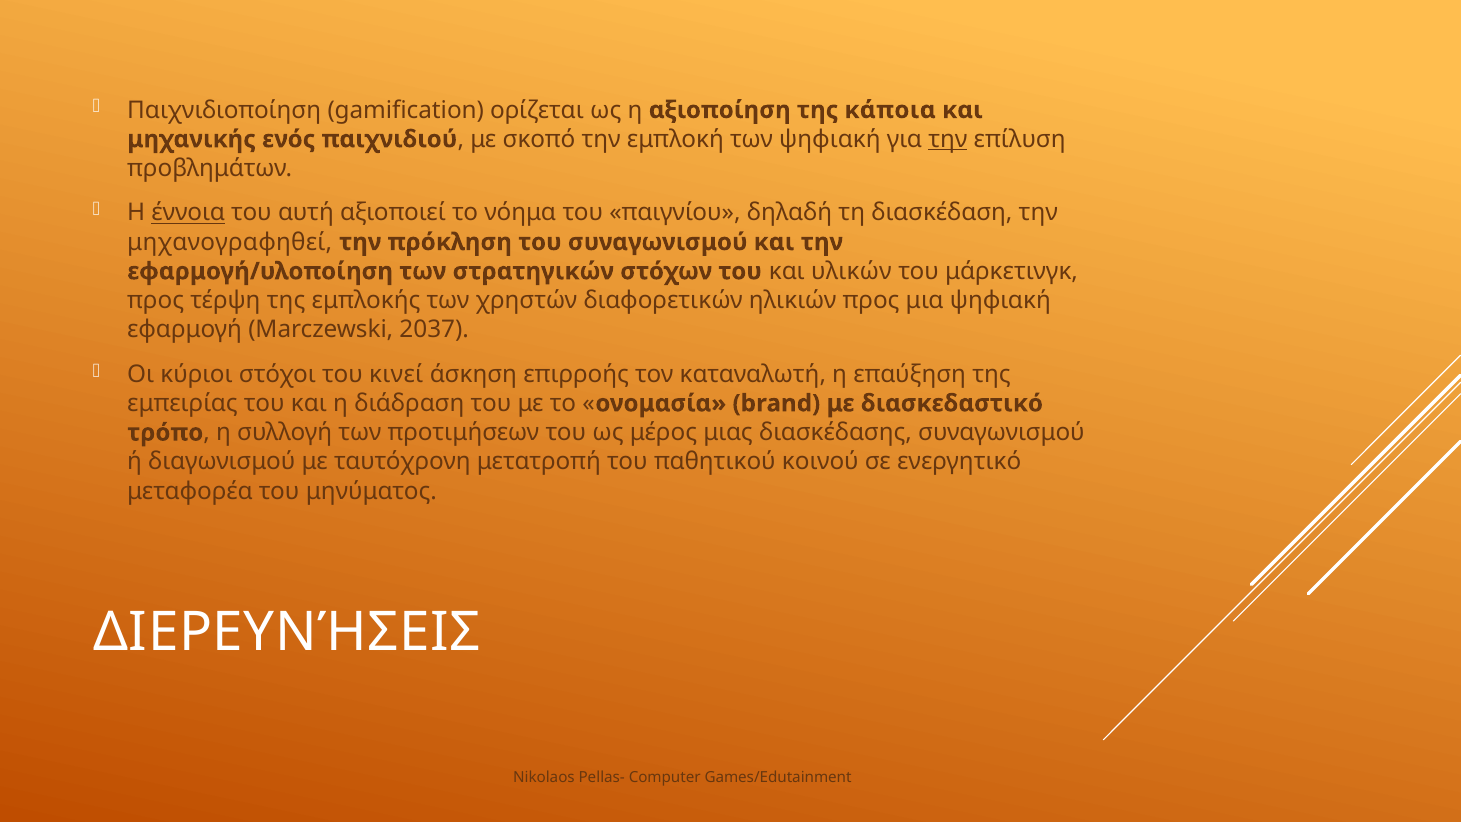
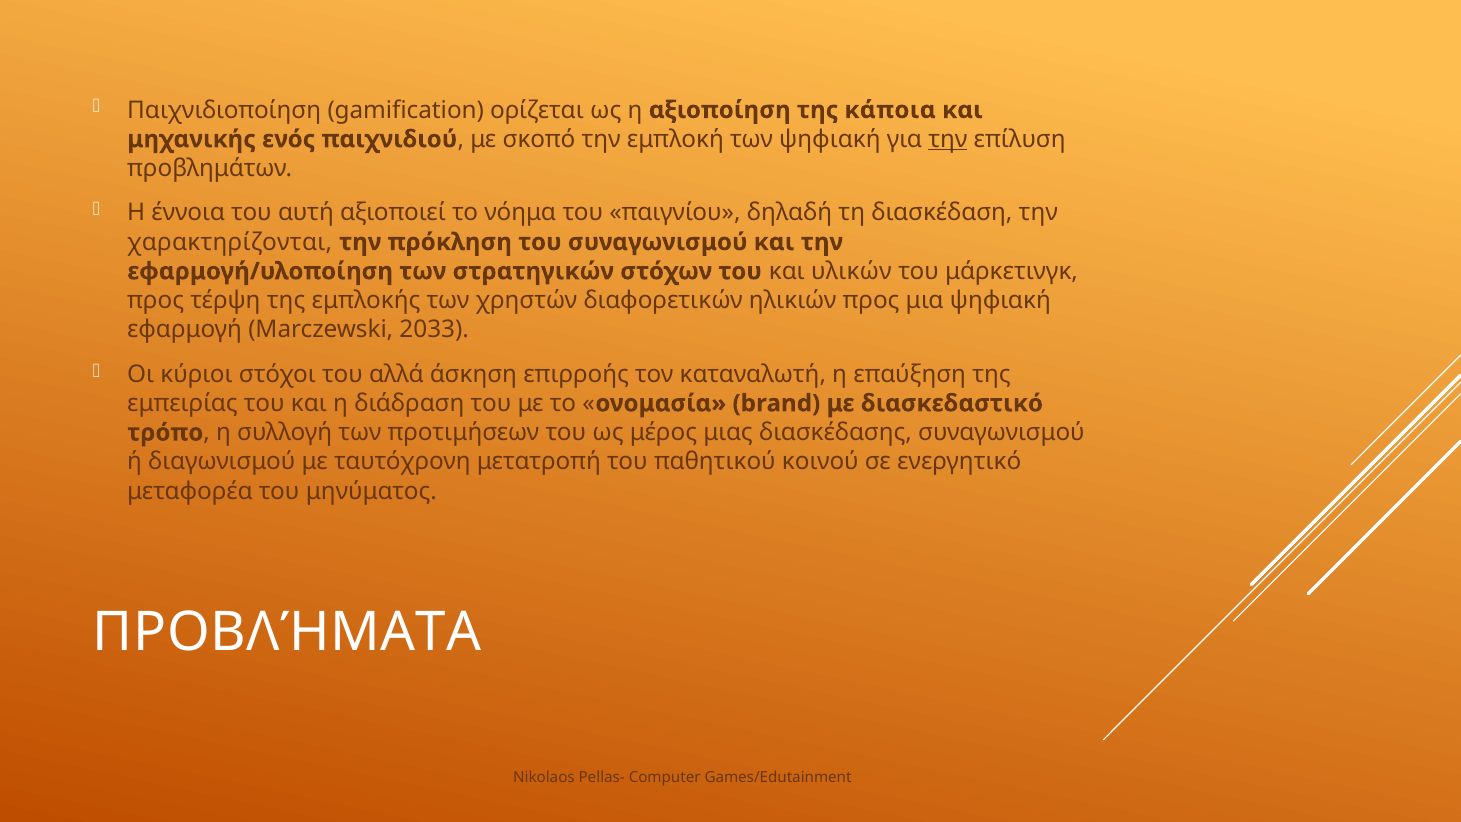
έννοια underline: present -> none (188, 213)
μηχανογραφηθεί: μηχανογραφηθεί -> χαρακτηρίζονται (230, 242)
2037: 2037 -> 2033 (434, 330)
κινεί: κινεί -> αλλά (396, 374)
ΔΙΕΡΕΥΝΉΣΕΙΣ: ΔΙΕΡΕΥΝΉΣΕΙΣ -> ΠΡΟΒΛΉΜΑΤΑ (287, 632)
